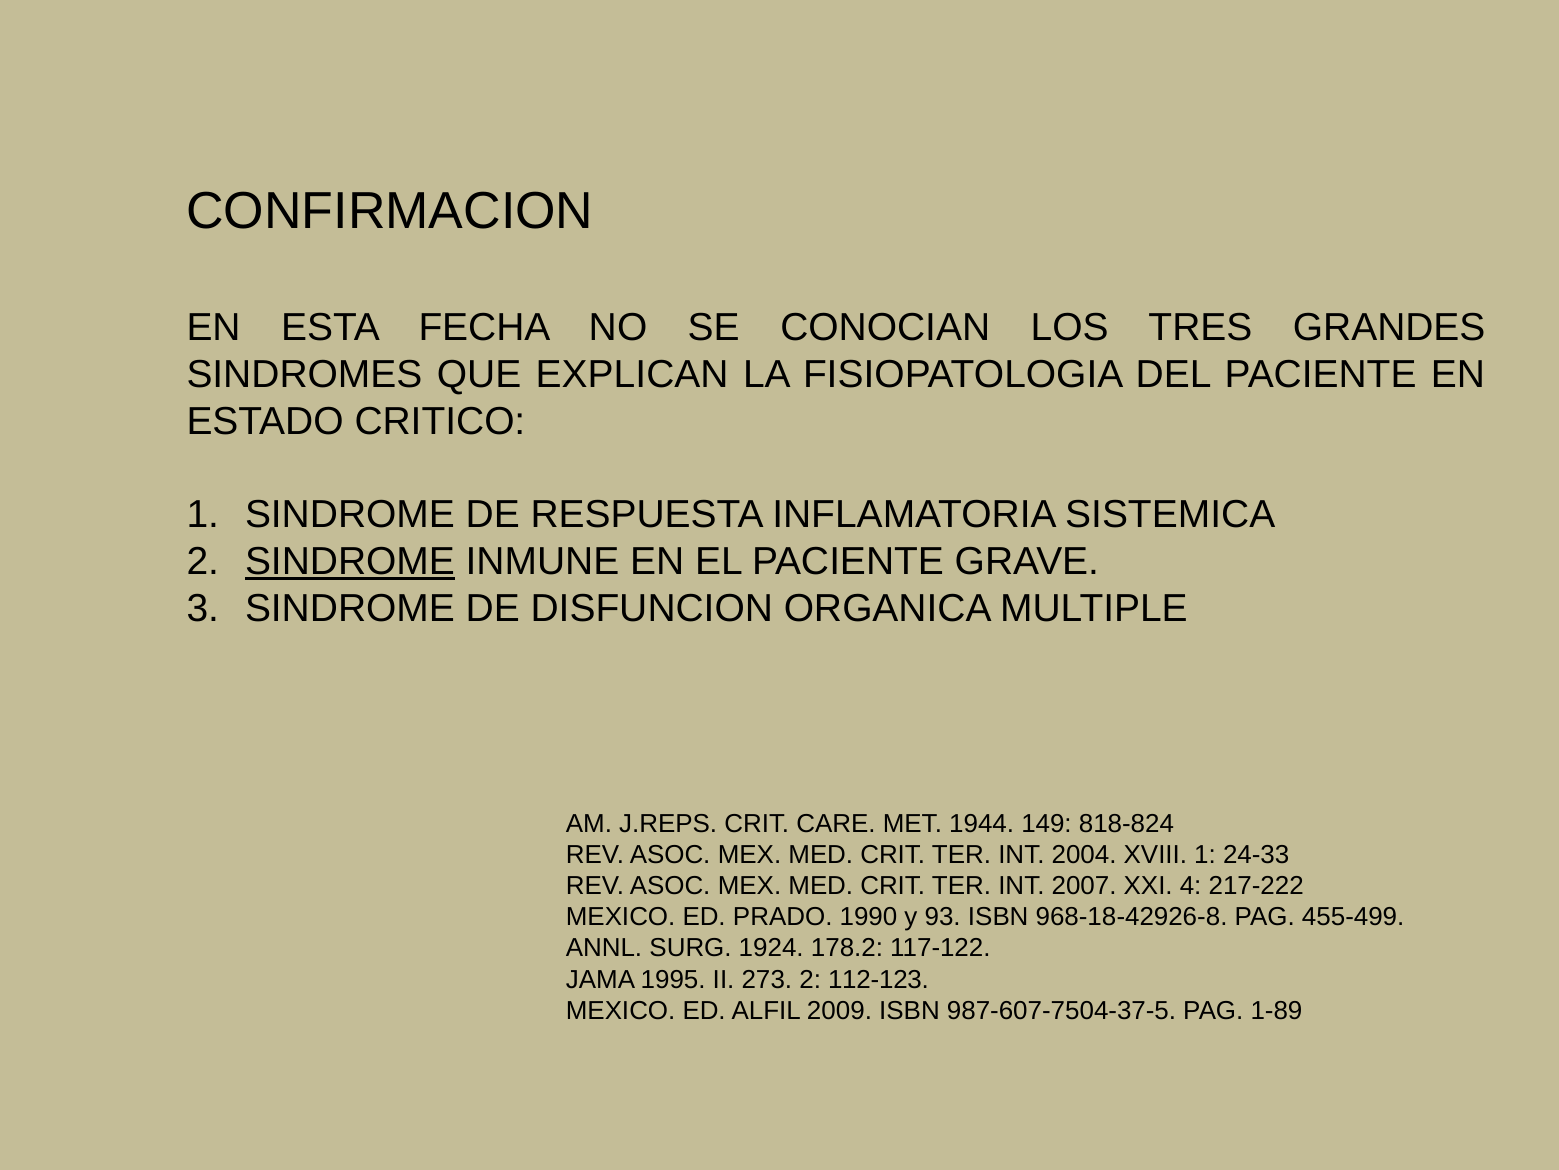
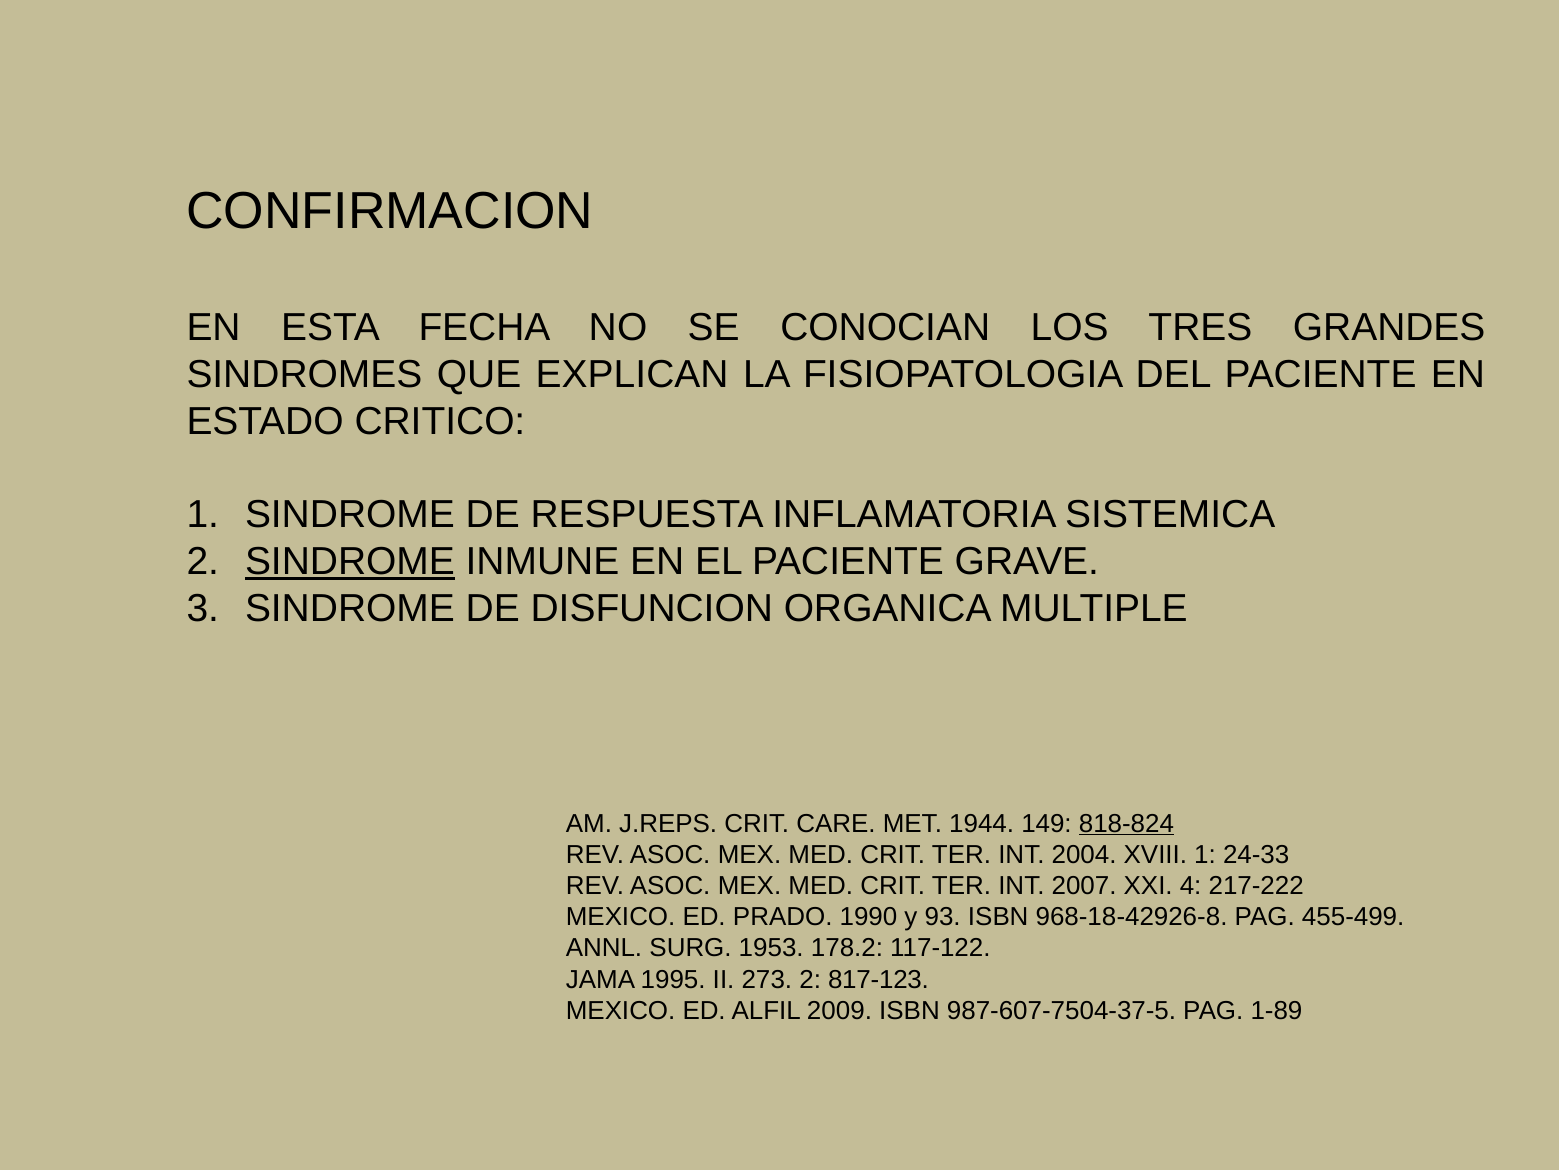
818-824 underline: none -> present (1126, 823)
1924: 1924 -> 1953 (771, 948)
112-123: 112-123 -> 817-123 (878, 979)
